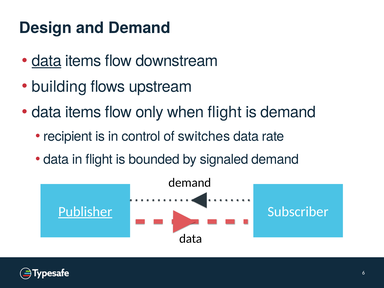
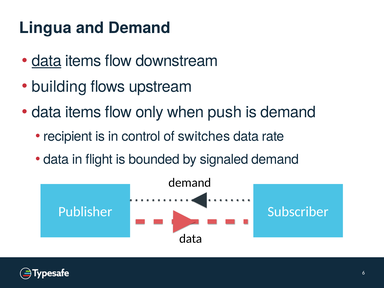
Design: Design -> Lingua (45, 28)
when flight: flight -> push (225, 112)
Publisher underline: present -> none (85, 212)
